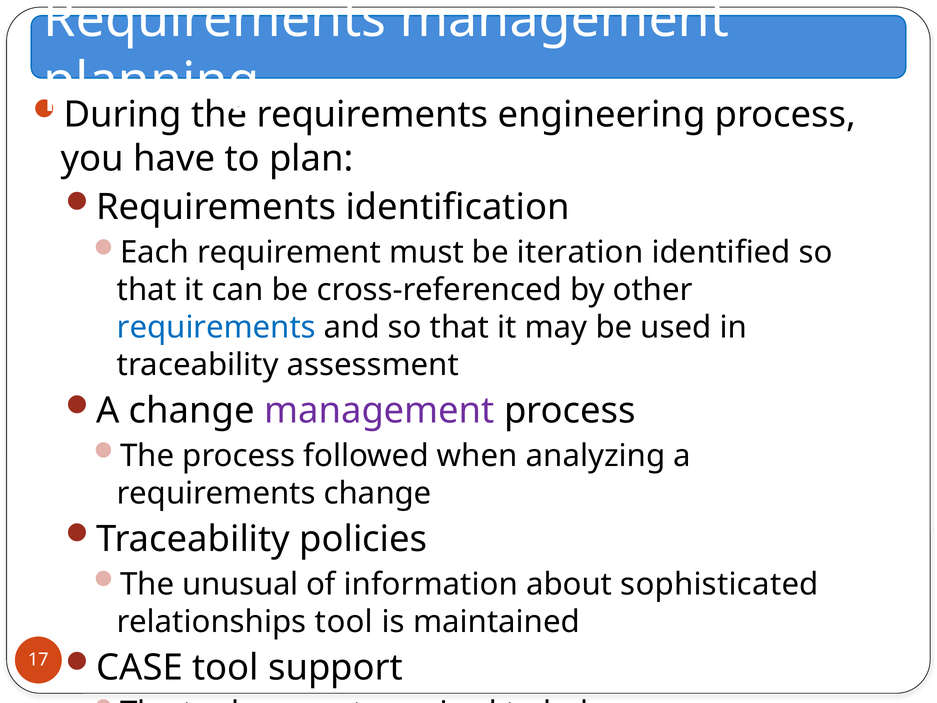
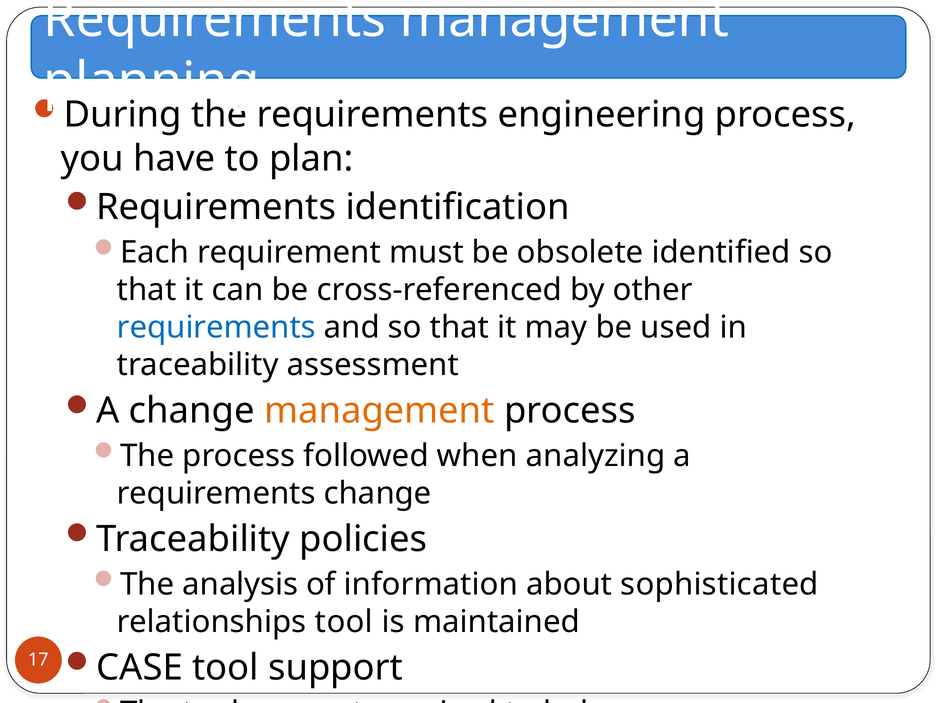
iteration: iteration -> obsolete (580, 252)
management colour: purple -> orange (379, 411)
unusual: unusual -> analysis (240, 584)
